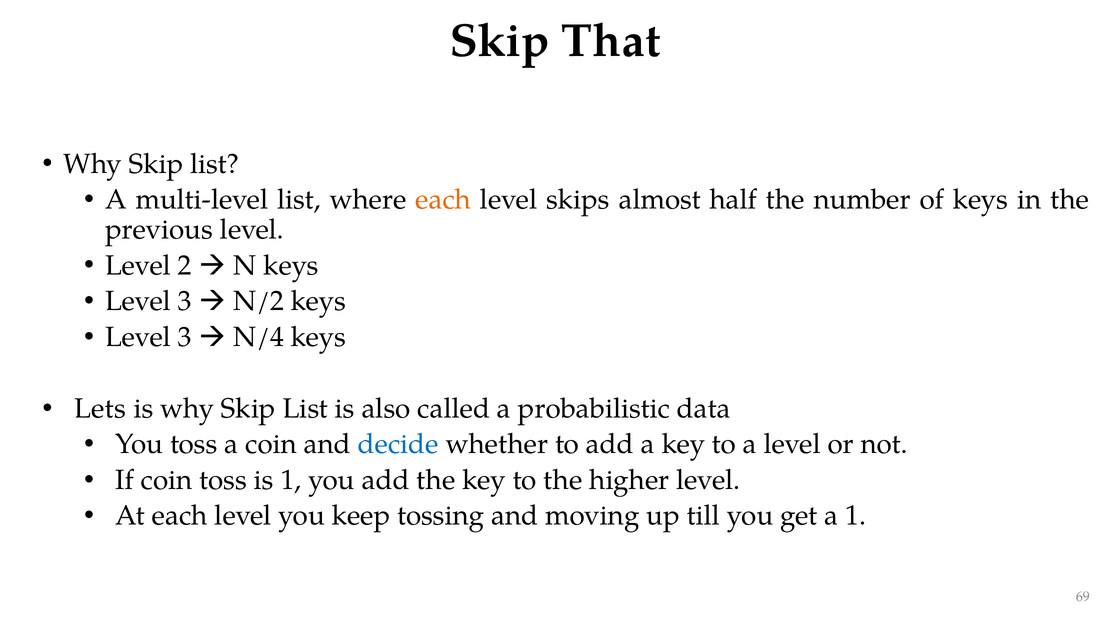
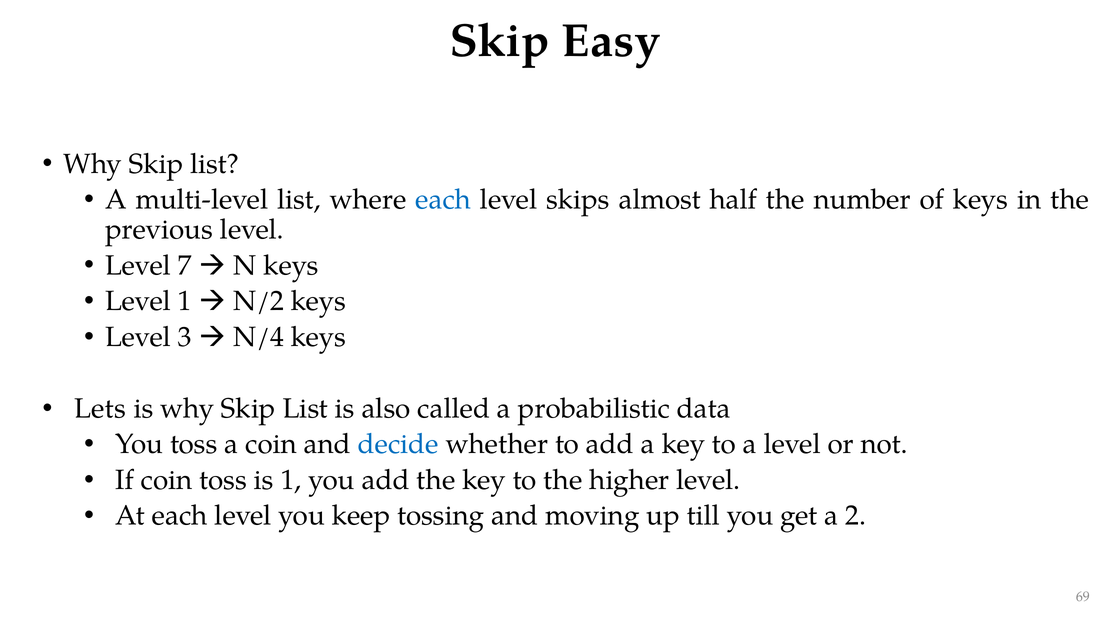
That: That -> Easy (611, 41)
each colour: orange -> blue (443, 200)
2: 2 -> 7 (185, 265)
3: 3 -> 1 (185, 301)
a 1: 1 -> 2 (856, 516)
